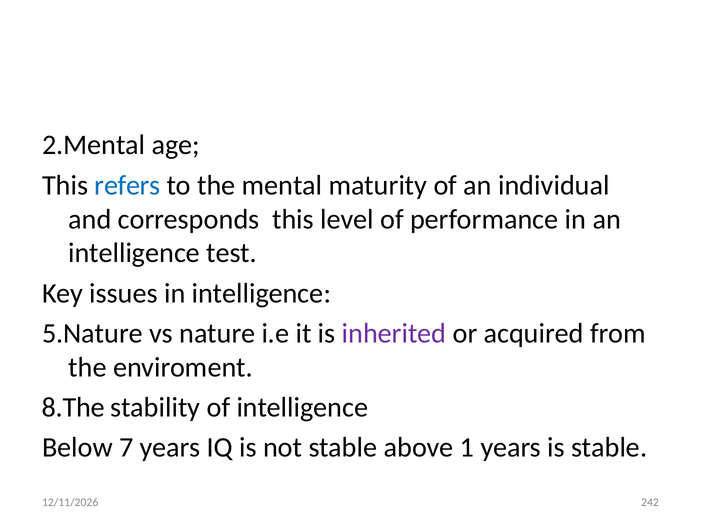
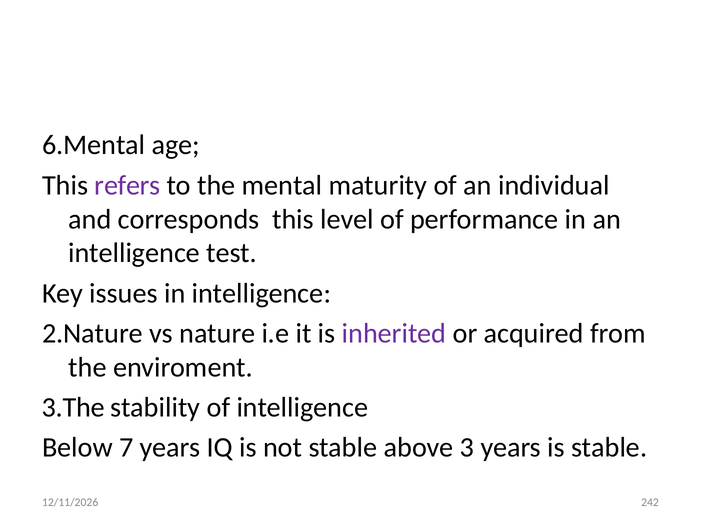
2.Mental: 2.Mental -> 6.Mental (94, 145)
refers colour: blue -> purple (127, 185)
5.Nature: 5.Nature -> 2.Nature (92, 333)
8.The: 8.The -> 3.The (73, 407)
1: 1 -> 3 (467, 447)
